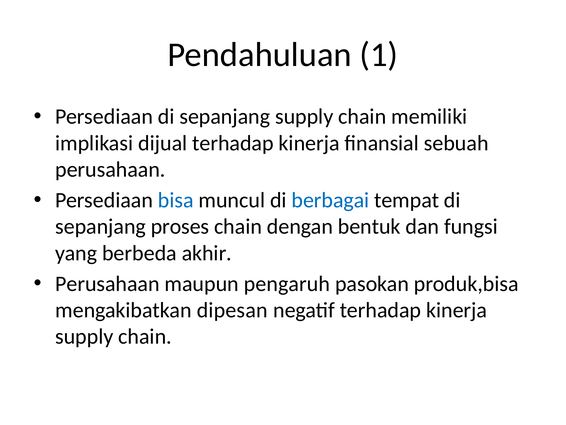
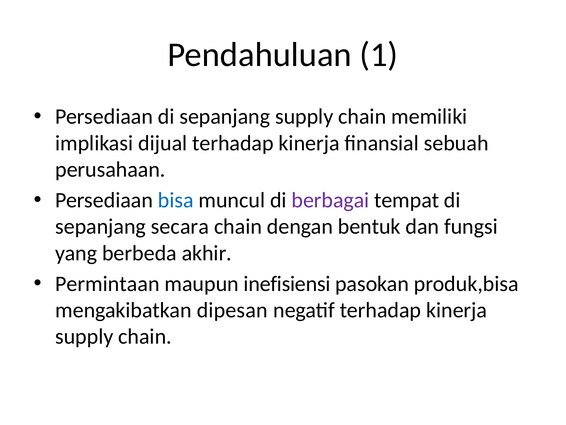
berbagai colour: blue -> purple (330, 200)
proses: proses -> secara (180, 226)
Perusahaan: Perusahaan -> Permintaan (107, 284)
pengaruh: pengaruh -> inefisiensi (287, 284)
